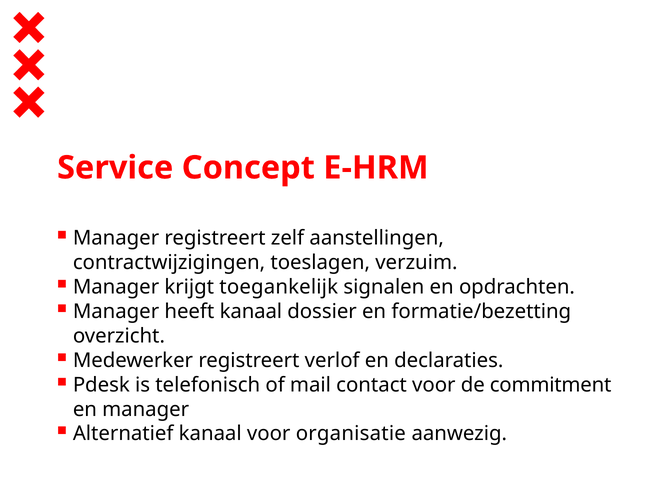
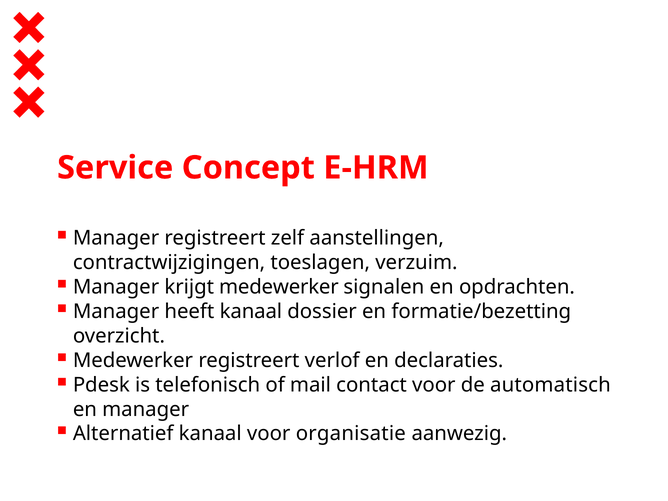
krijgt toegankelijk: toegankelijk -> medewerker (279, 287)
commitment: commitment -> automatisch (550, 385)
